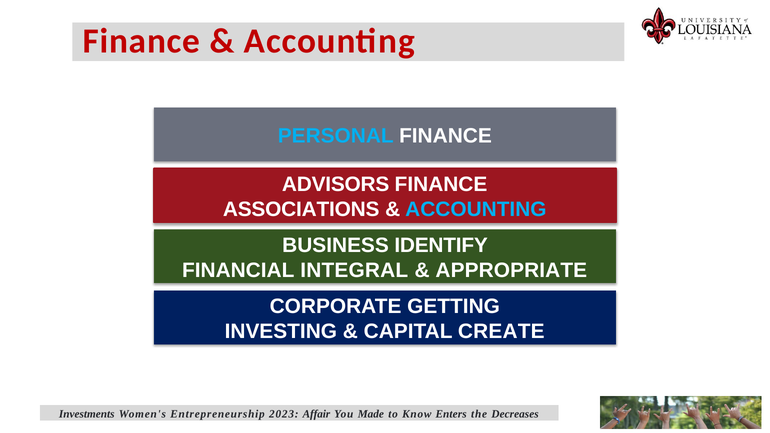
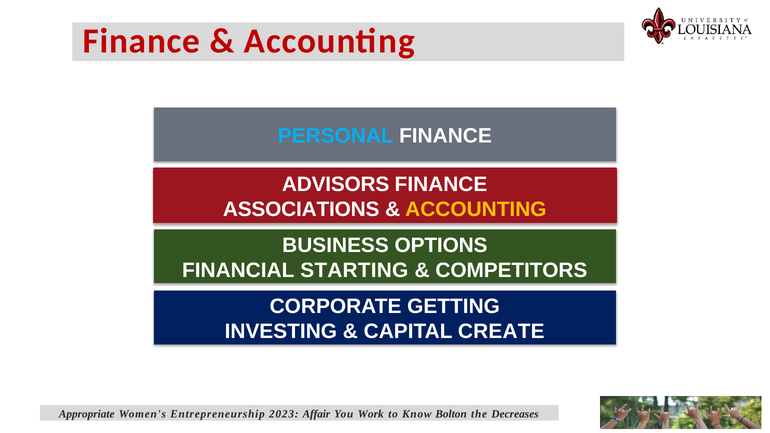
ACCOUNTING colour: light blue -> yellow (476, 209)
IDENTIFY: IDENTIFY -> OPTIONS (441, 245)
INTEGRAL: INTEGRAL -> STARTING (354, 270)
APPROPRIATE: APPROPRIATE -> COMPETITORS (511, 270)
Investments: Investments -> Appropriate (87, 414)
Made: Made -> Work (371, 414)
Enters: Enters -> Bolton (451, 414)
